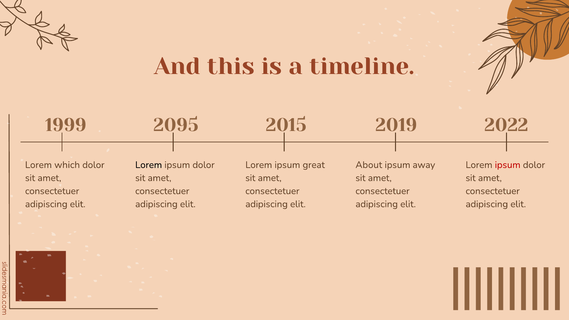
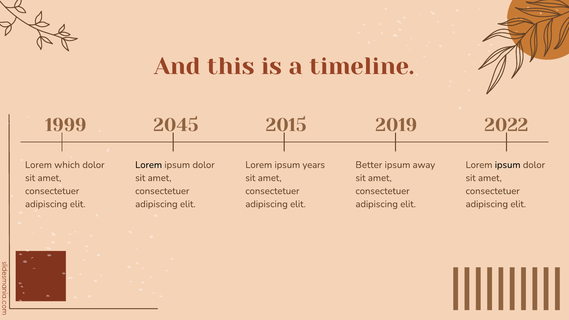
2095: 2095 -> 2045 (176, 125)
great: great -> years (314, 165)
About: About -> Better (369, 165)
ipsum colour: red -> black (508, 165)
